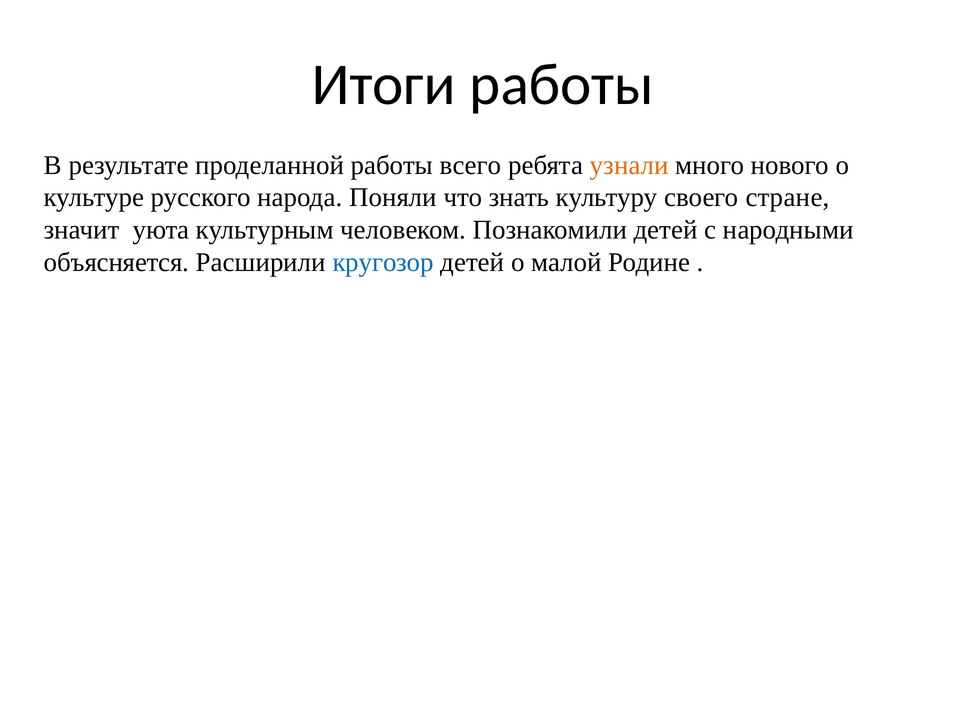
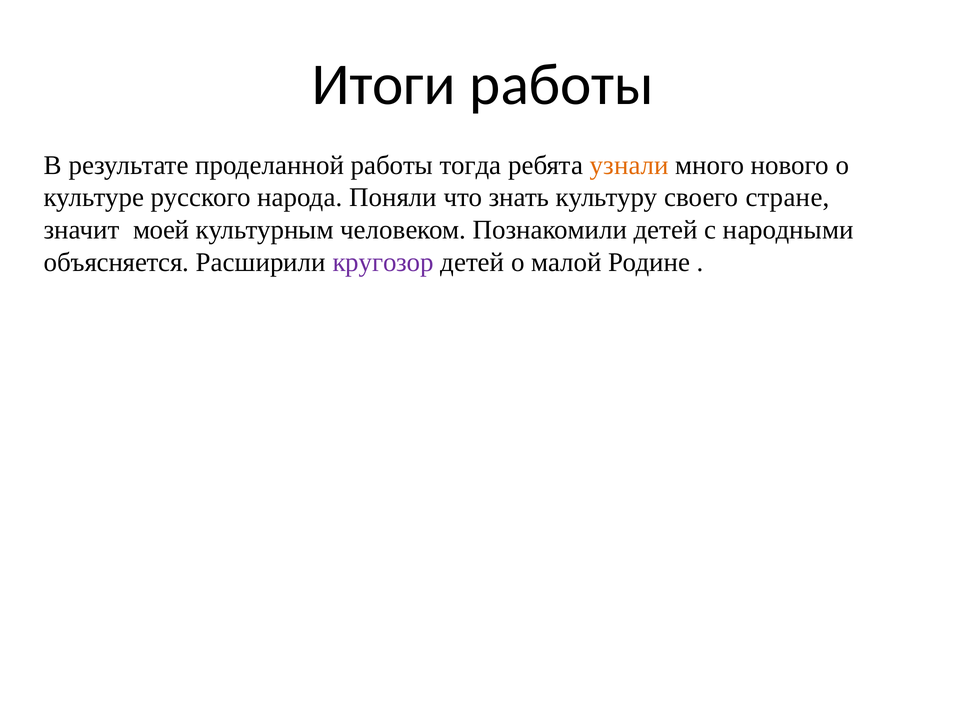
всего: всего -> тогда (471, 165)
уюта: уюта -> моей (161, 230)
кругозор colour: blue -> purple (383, 262)
